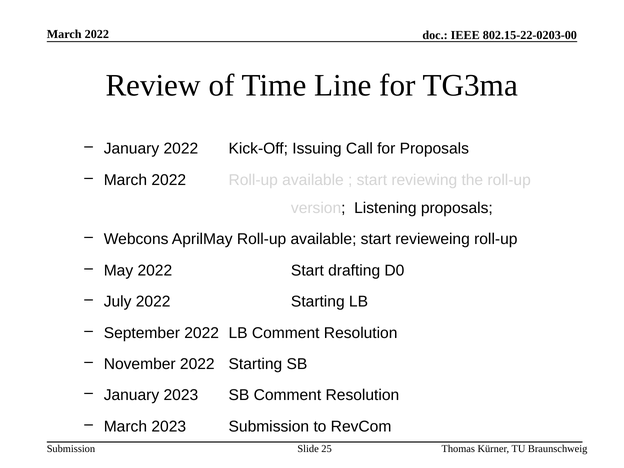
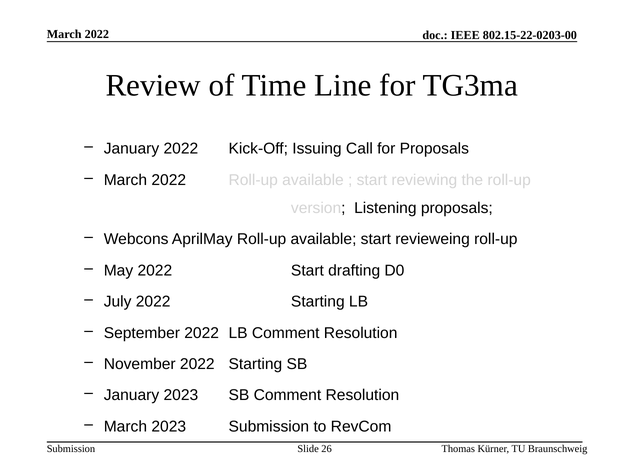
25: 25 -> 26 (327, 449)
